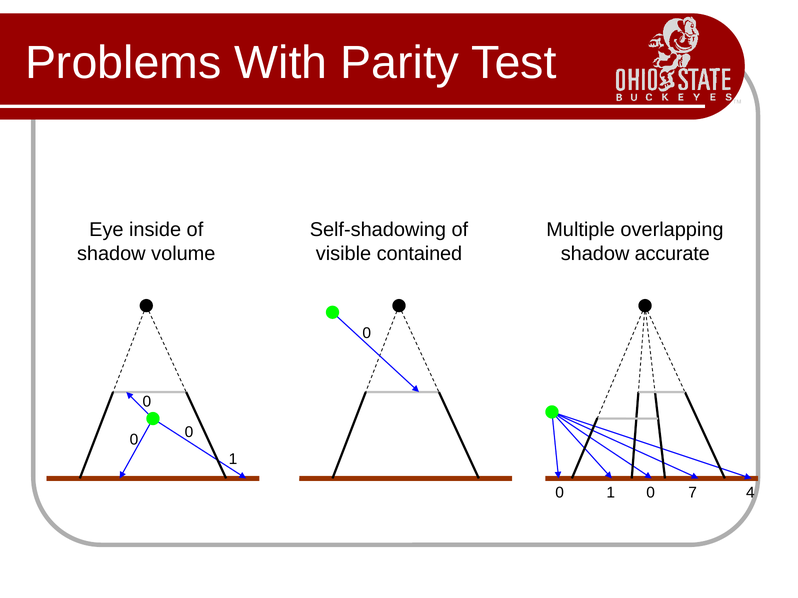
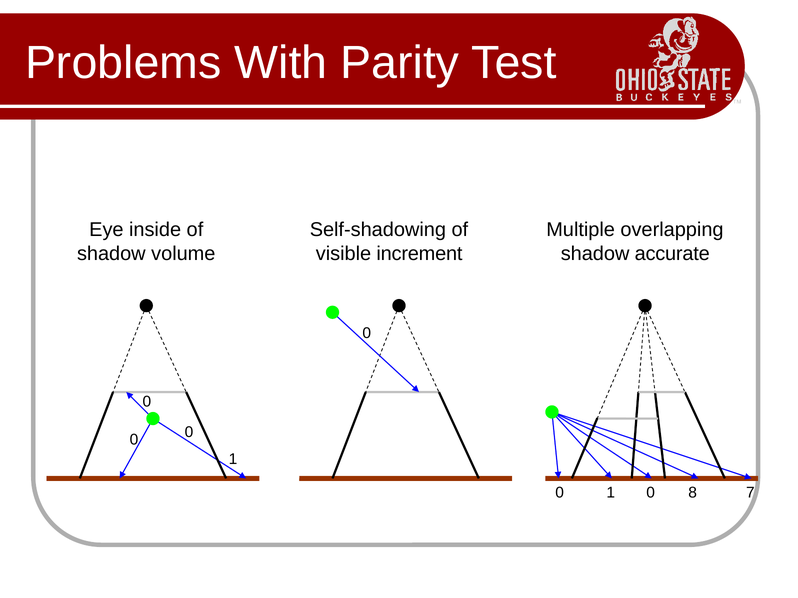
contained: contained -> increment (419, 254)
7: 7 -> 8 (693, 493)
4: 4 -> 7 (750, 493)
